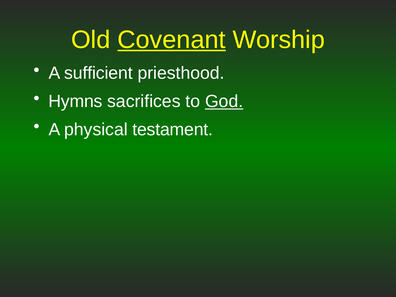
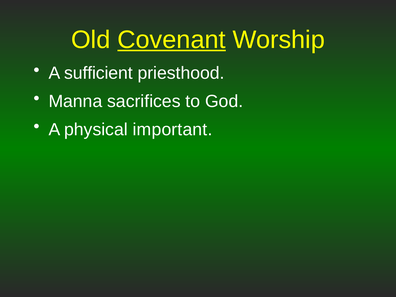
Hymns: Hymns -> Manna (75, 101)
God underline: present -> none (224, 101)
testament: testament -> important (173, 130)
